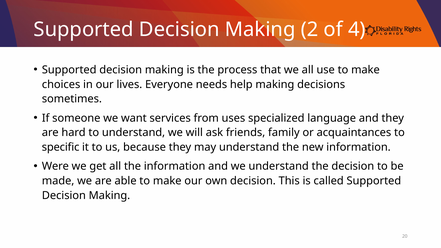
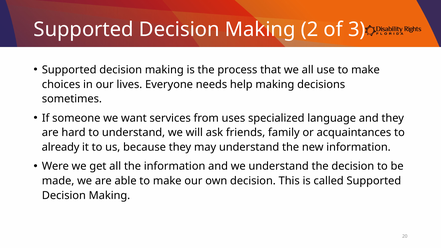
4: 4 -> 3 (357, 30)
specific: specific -> already (61, 147)
